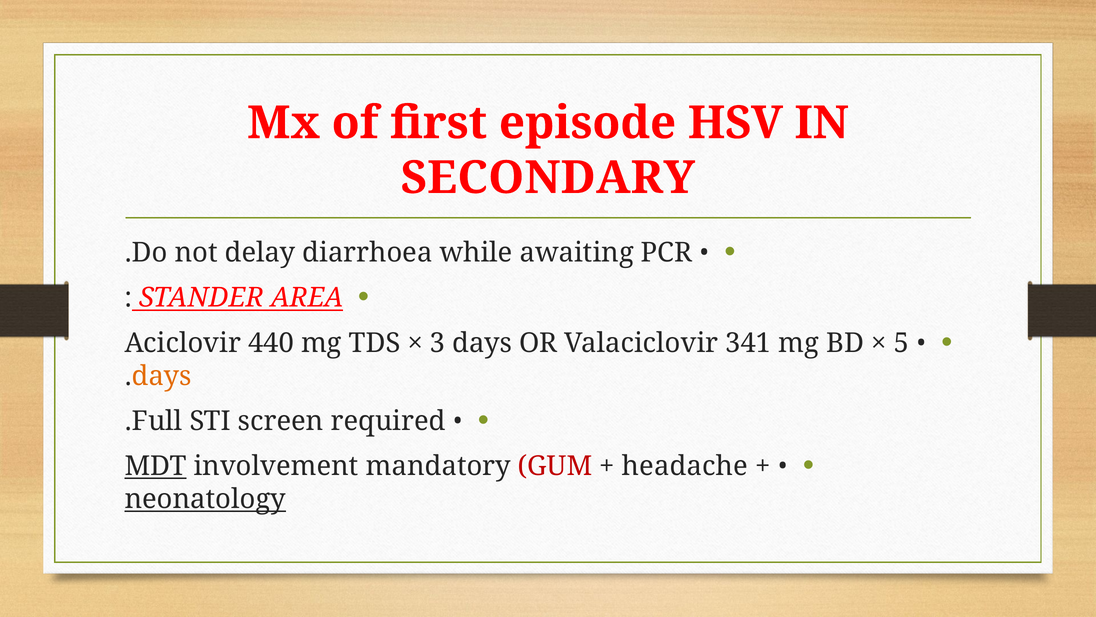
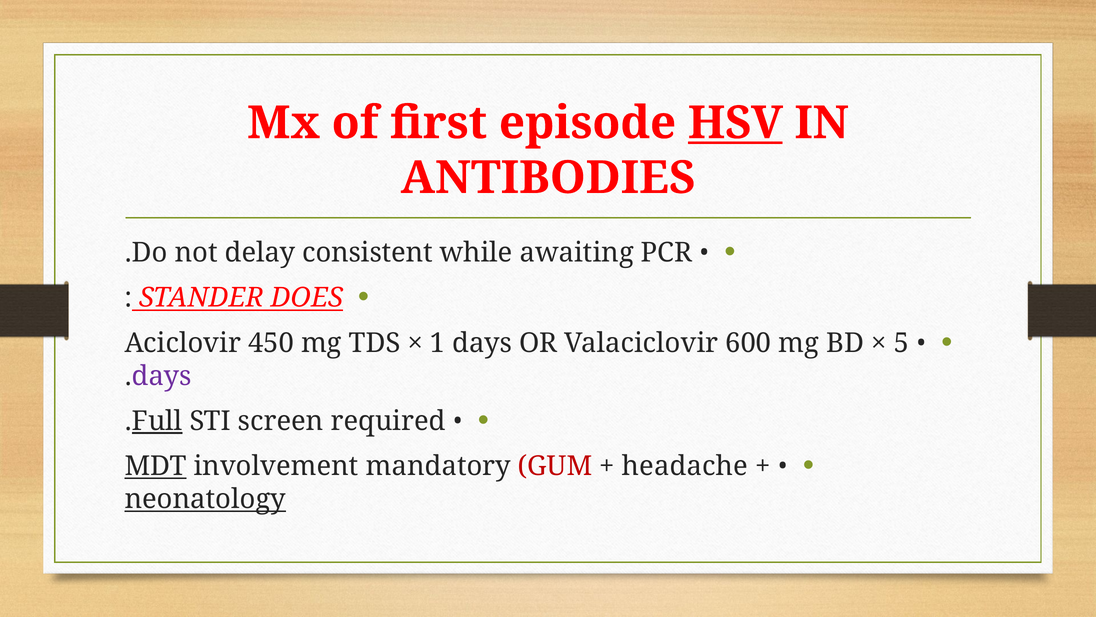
HSV underline: none -> present (735, 123)
SECONDARY: SECONDARY -> ANTIBODIES (548, 178)
diarrhoea: diarrhoea -> consistent (368, 252)
AREA: AREA -> DOES (307, 298)
440: 440 -> 450 (271, 343)
3: 3 -> 1 (438, 343)
341: 341 -> 600 (748, 343)
days colour: orange -> purple (162, 376)
Full underline: none -> present (157, 421)
